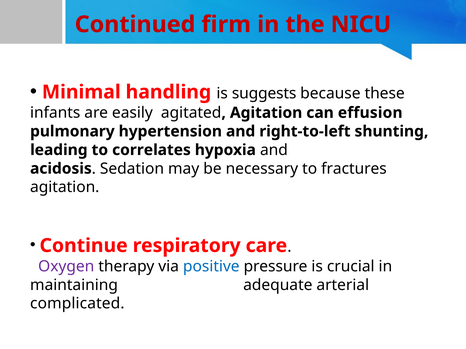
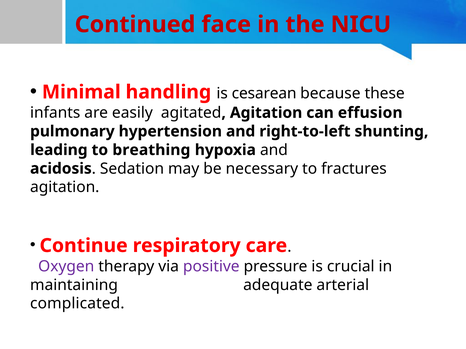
firm: firm -> face (226, 25)
suggests: suggests -> cesarean (264, 93)
correlates: correlates -> breathing (151, 150)
positive colour: blue -> purple (211, 267)
